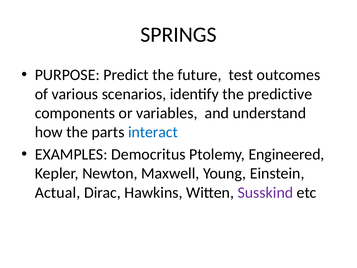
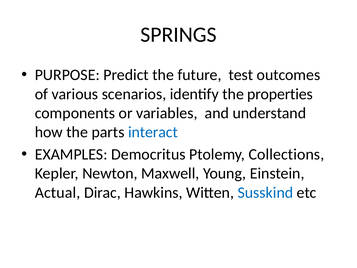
predictive: predictive -> properties (280, 94)
Engineered: Engineered -> Collections (286, 154)
Susskind colour: purple -> blue (265, 192)
